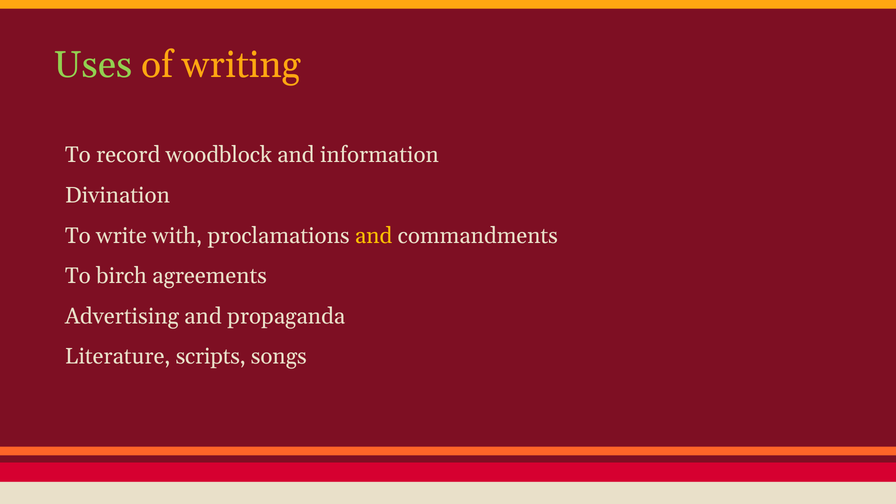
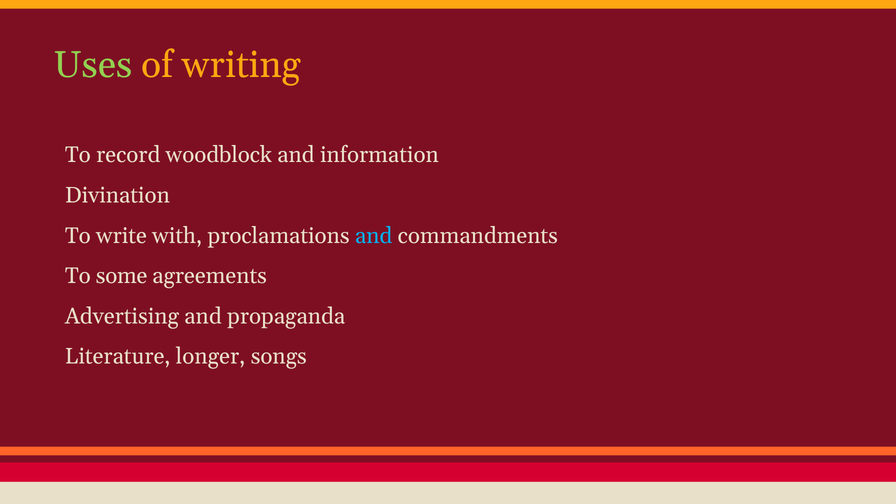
and colour: yellow -> light blue (374, 236)
birch: birch -> some (122, 276)
scripts: scripts -> longer (211, 357)
